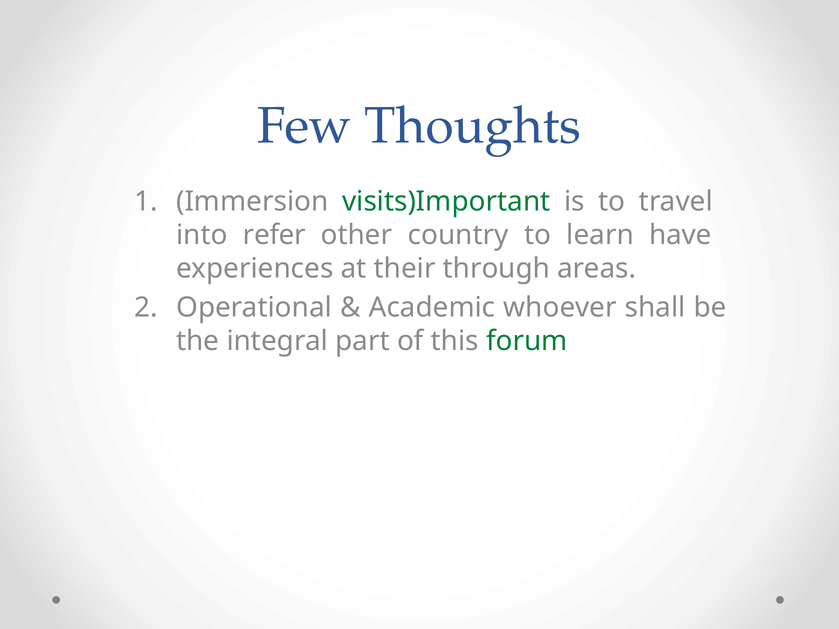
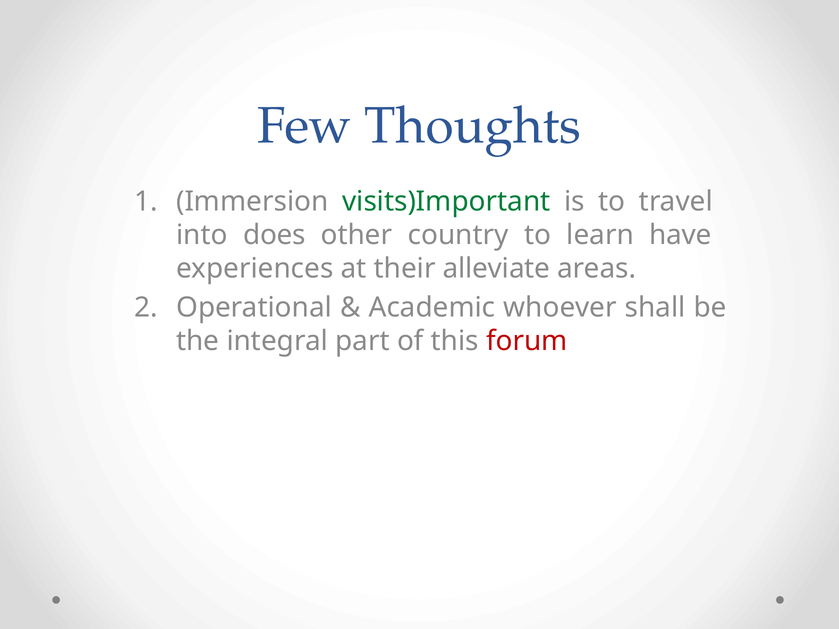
refer: refer -> does (274, 235)
through: through -> alleviate (497, 268)
forum colour: green -> red (527, 341)
